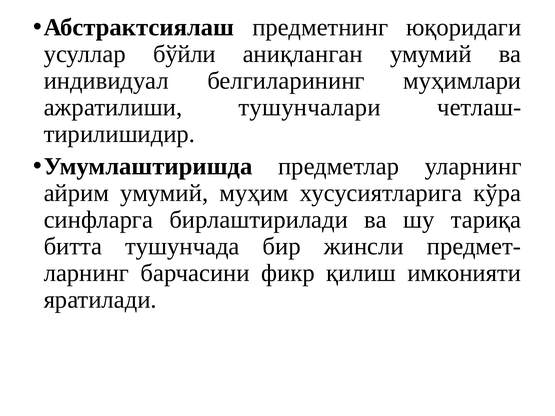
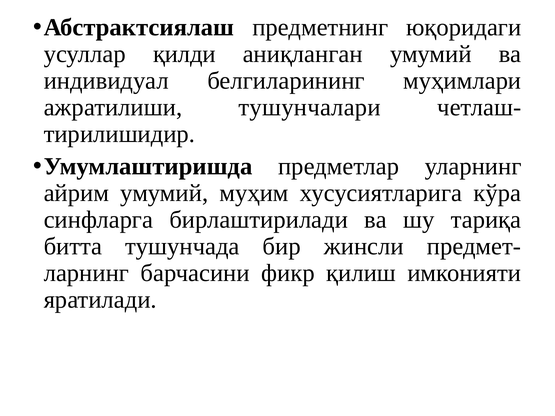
бўйли: бўйли -> қилди (184, 54)
